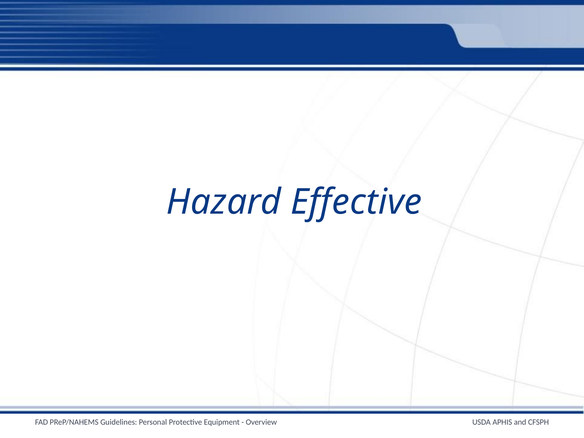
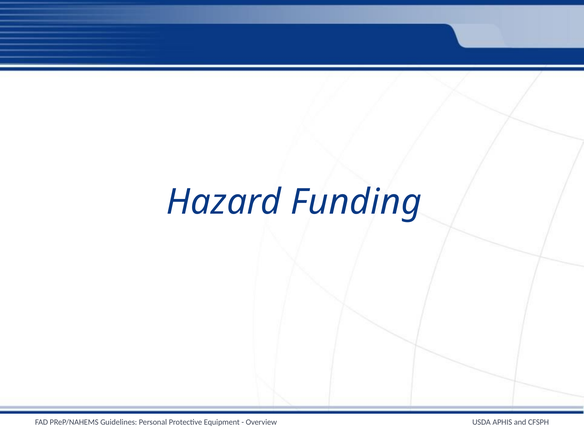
Effective: Effective -> Funding (356, 202)
